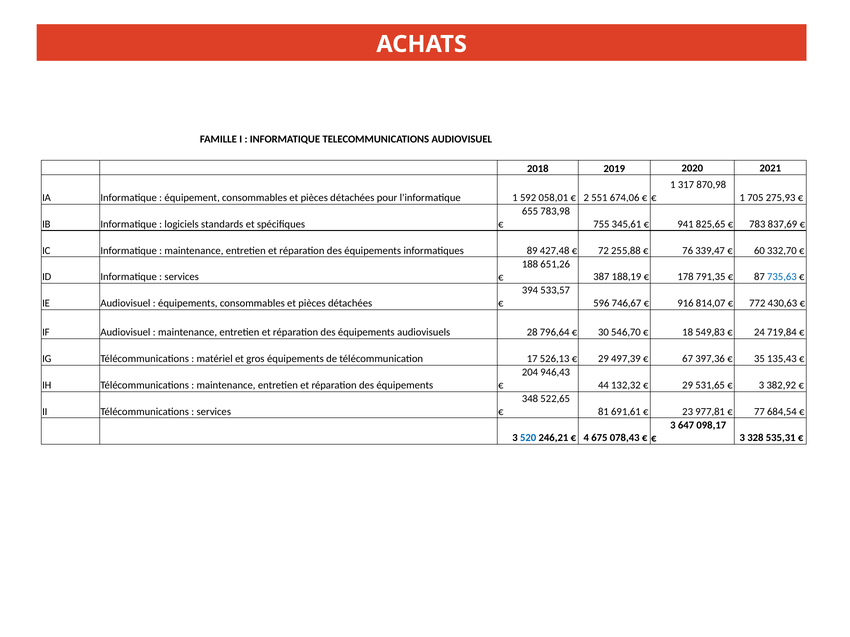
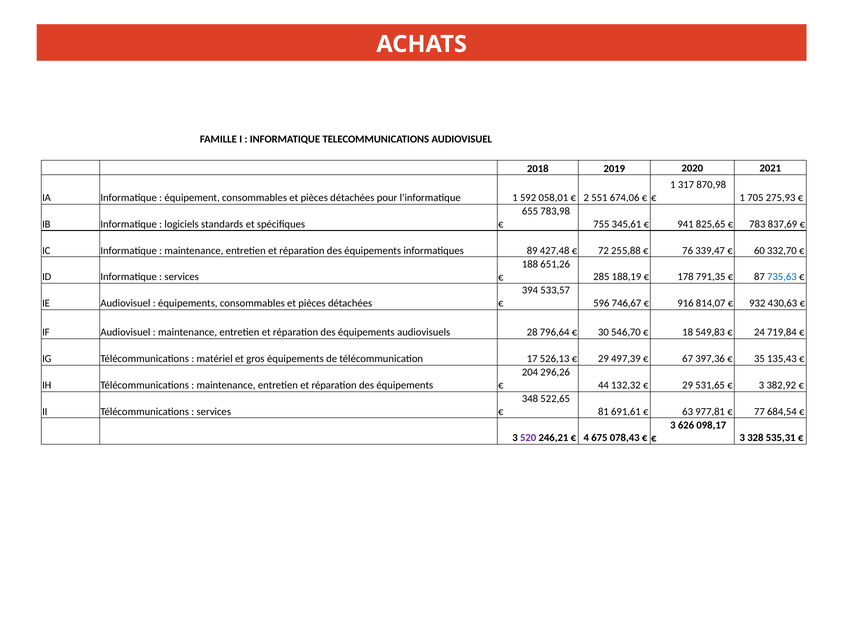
387: 387 -> 285 (601, 277)
772: 772 -> 932 (757, 304)
946,43: 946,43 -> 296,26 (555, 373)
23: 23 -> 63 (688, 412)
647: 647 -> 626 (686, 426)
520 colour: blue -> purple (528, 438)
